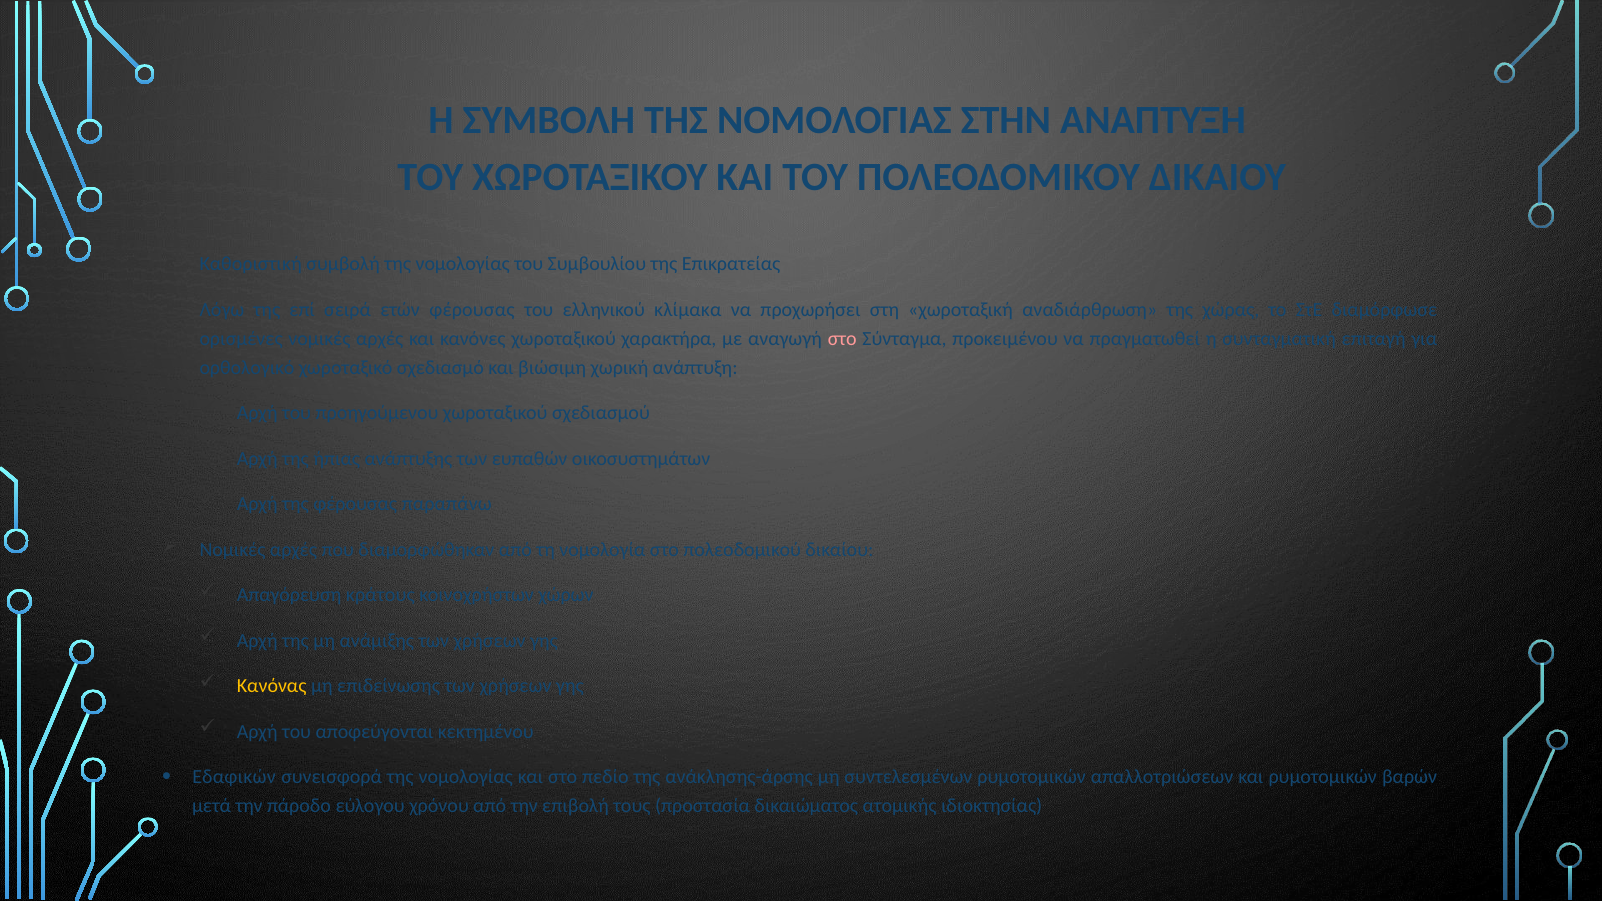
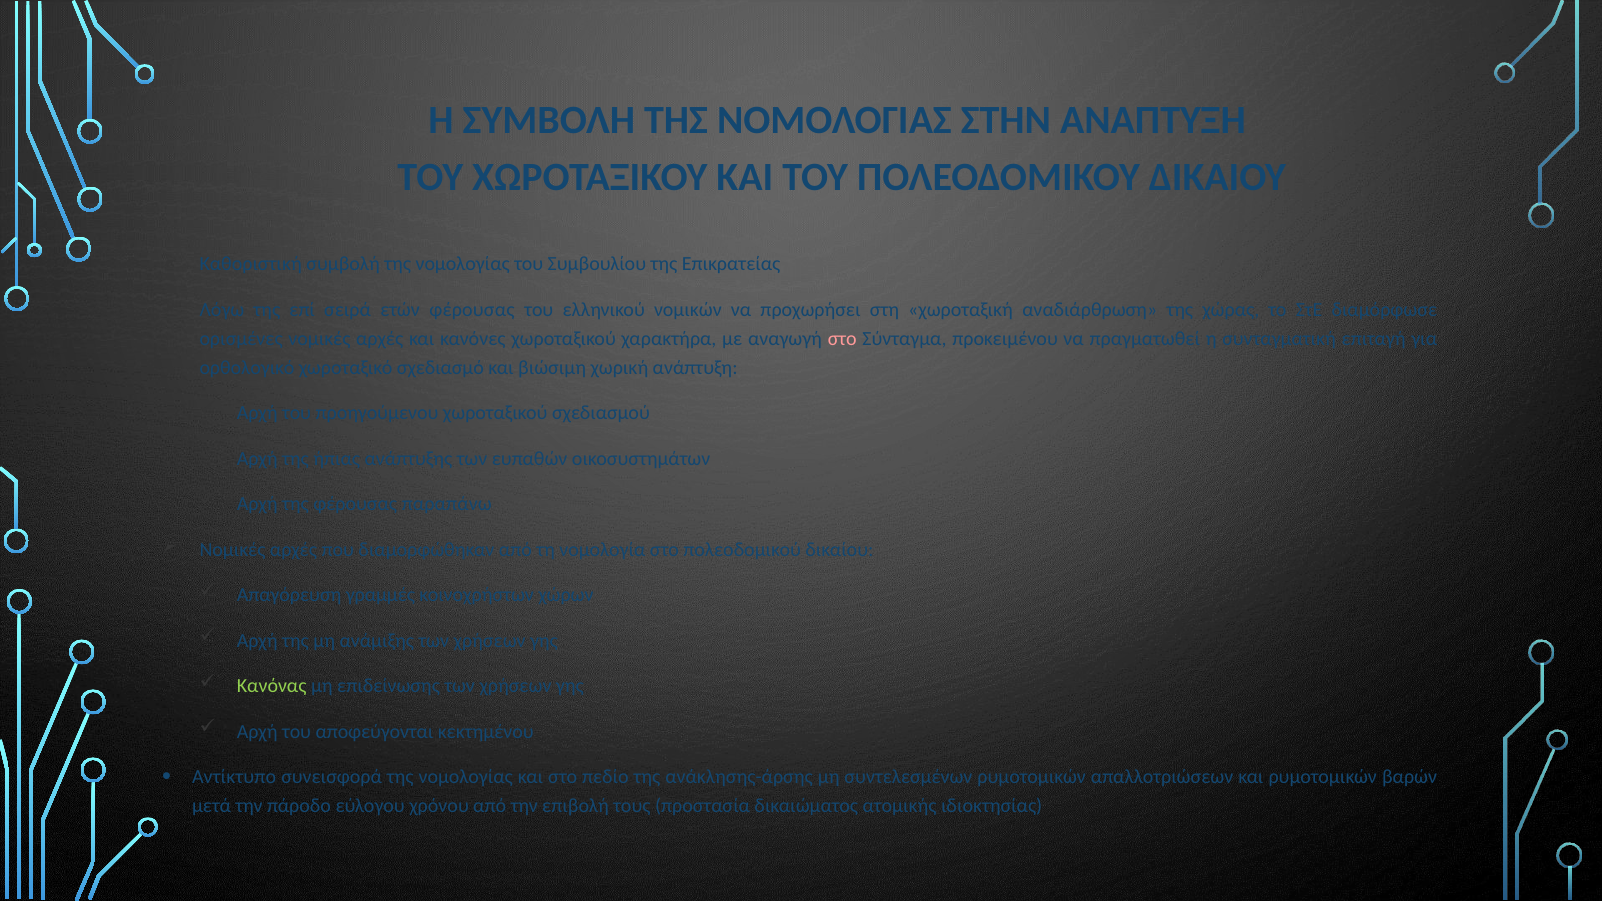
κλίμακα: κλίμακα -> νομικών (688, 310)
κράτους: κράτους -> γραμμές (380, 595)
Κανόνας colour: yellow -> light green (272, 686)
Εδαφικών: Εδαφικών -> Αντίκτυπο (234, 777)
